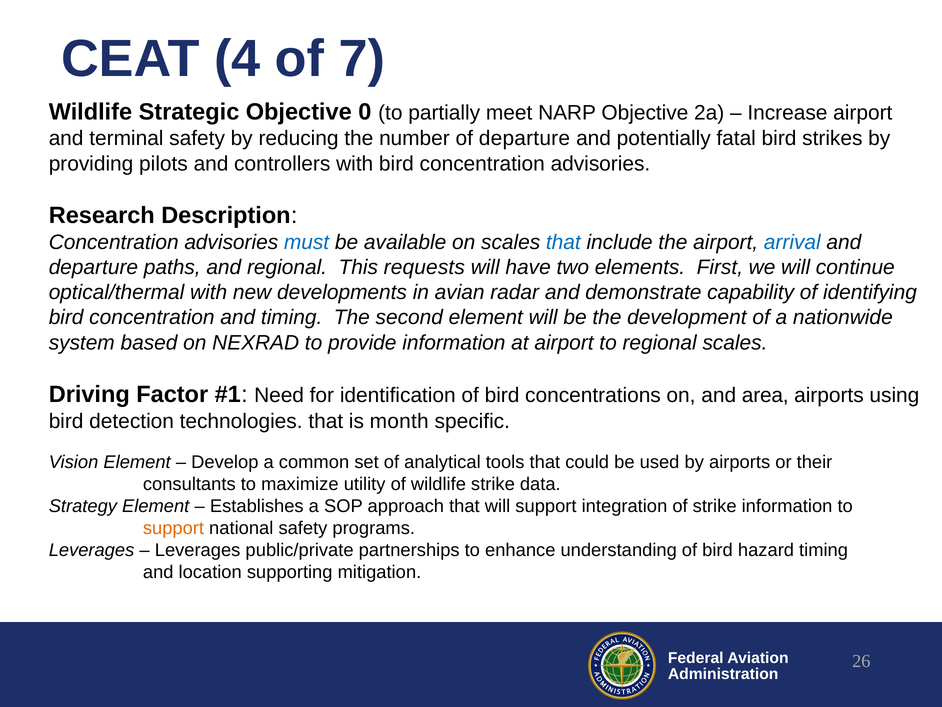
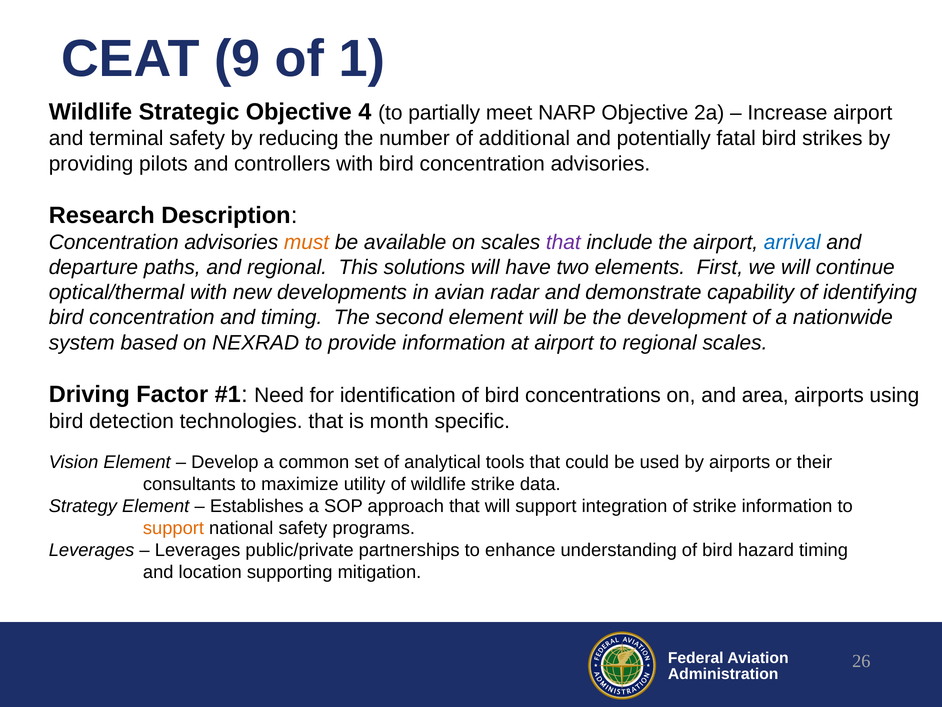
4: 4 -> 9 (237, 59)
7: 7 -> 1 (362, 59)
0: 0 -> 4 (365, 112)
of departure: departure -> additional (524, 138)
must colour: blue -> orange (307, 242)
that colour: blue -> purple (563, 242)
requests: requests -> solutions (424, 267)
